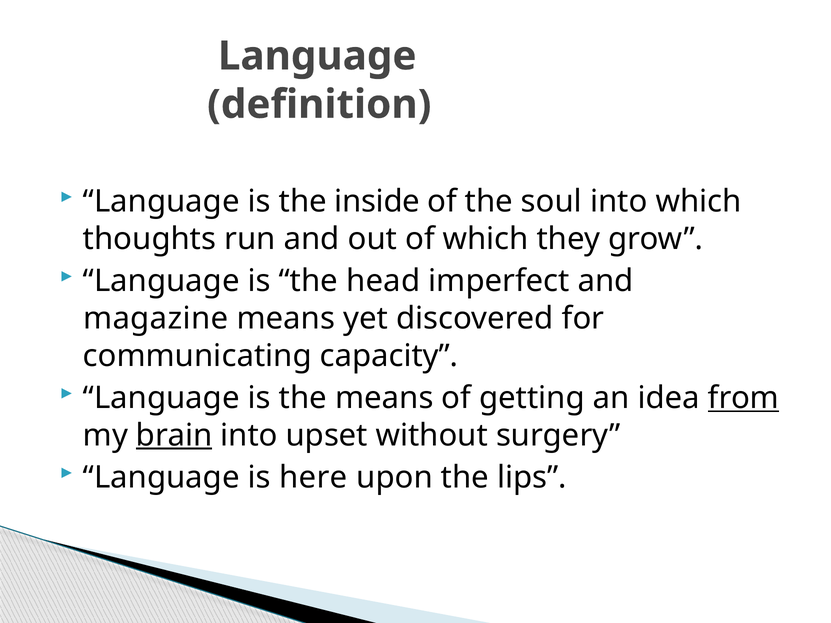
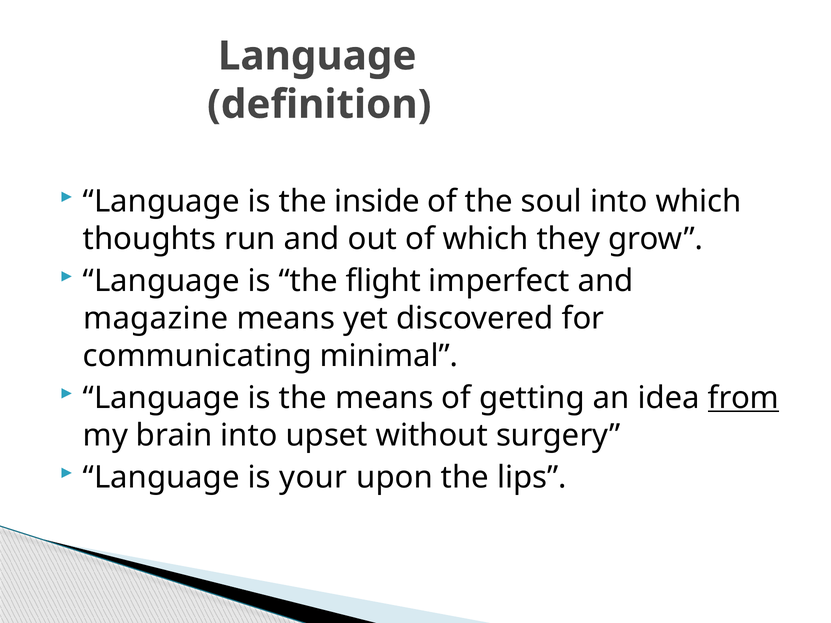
head: head -> flight (383, 281)
capacity: capacity -> minimal (389, 356)
brain underline: present -> none (174, 435)
here: here -> your (313, 477)
